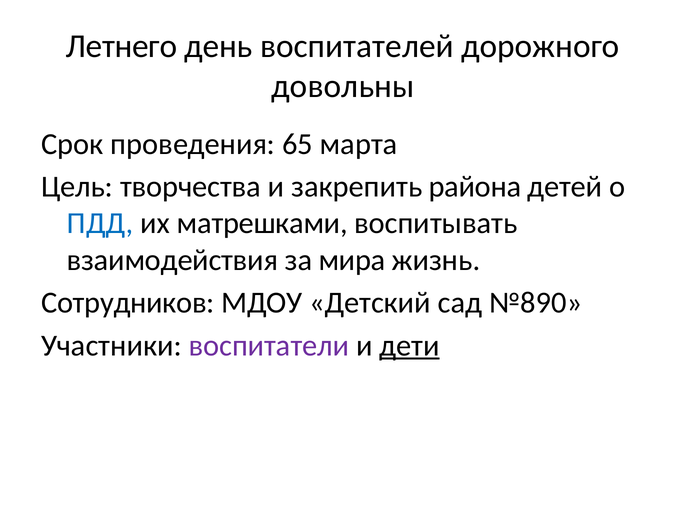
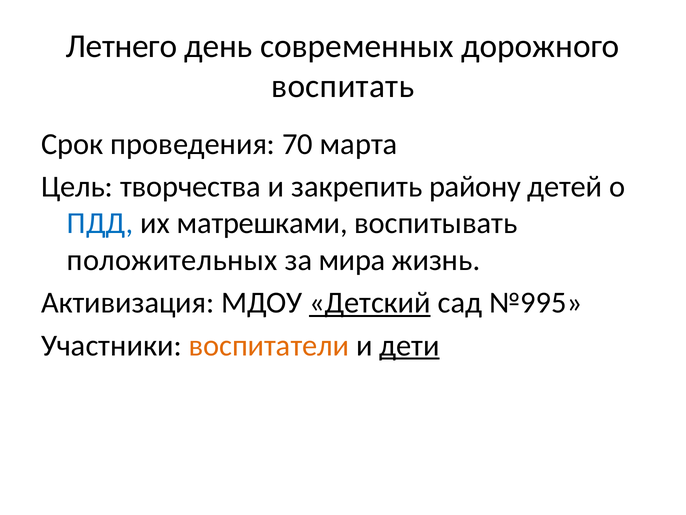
воспитателей: воспитателей -> современных (357, 46)
довольны: довольны -> воспитать (343, 86)
65: 65 -> 70 (297, 144)
района: района -> району (475, 187)
взаимодействия: взаимодействия -> положительных (172, 260)
Сотрудников: Сотрудников -> Активизация (128, 303)
Детский underline: none -> present (370, 303)
№890: №890 -> №995 (536, 303)
воспитатели colour: purple -> orange (269, 345)
